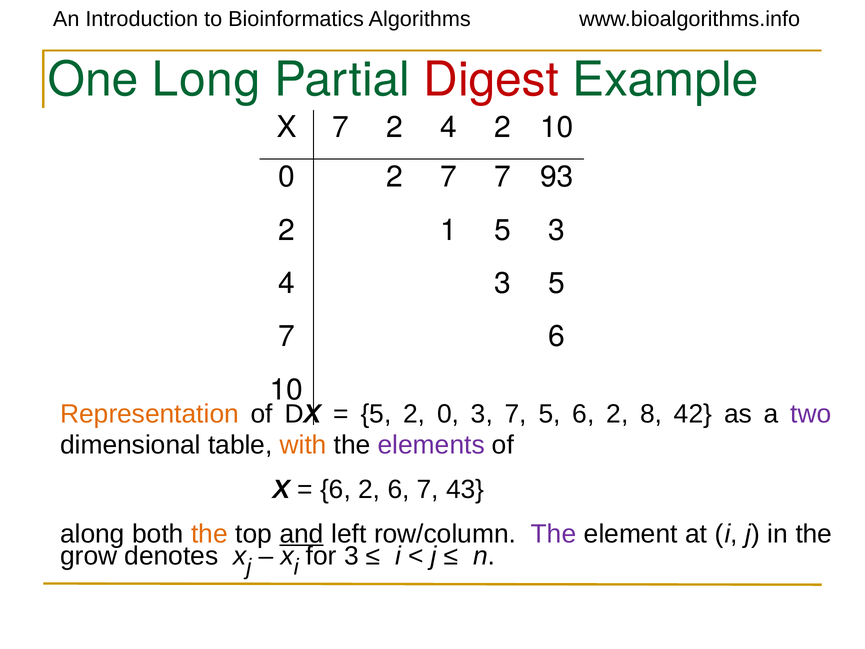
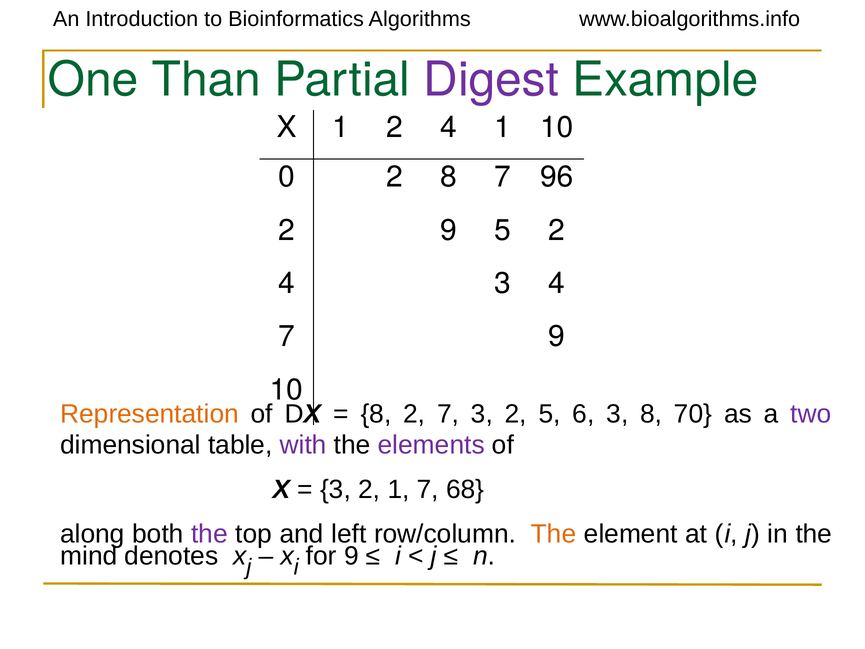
Long: Long -> Than (206, 80)
Digest colour: red -> purple (491, 80)
X 7: 7 -> 1 (341, 128)
4 2: 2 -> 1 (503, 128)
2 7: 7 -> 8 (449, 177)
93: 93 -> 96 (557, 177)
2 1: 1 -> 9 (449, 230)
5 3: 3 -> 2 (557, 230)
3 5: 5 -> 4 (557, 283)
7 6: 6 -> 9 (557, 336)
5: 5 -> 8 (376, 414)
2 0: 0 -> 7 (448, 414)
7: 7 -> 2 (516, 414)
5 6 2: 2 -> 3 (617, 414)
42: 42 -> 70 (693, 414)
with colour: orange -> purple (303, 445)
6: 6 -> 3 (336, 489)
2 6: 6 -> 1 (399, 489)
43: 43 -> 68 (465, 489)
the colour: orange -> purple (209, 534)
and underline: present -> none (302, 534)
The colour: purple -> orange (554, 534)
grow: grow -> mind (89, 556)
for 3: 3 -> 9 (351, 556)
